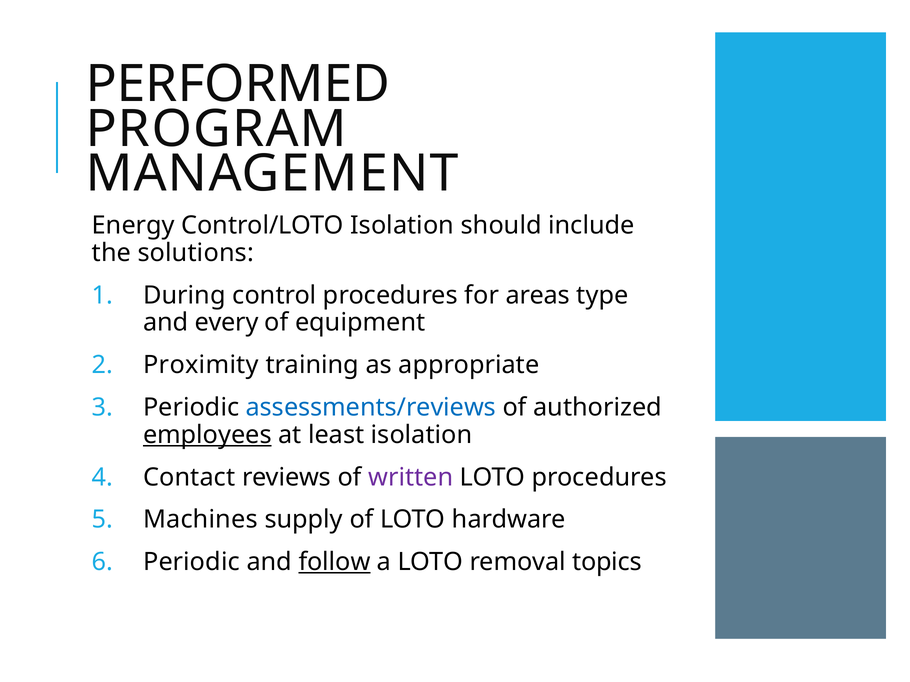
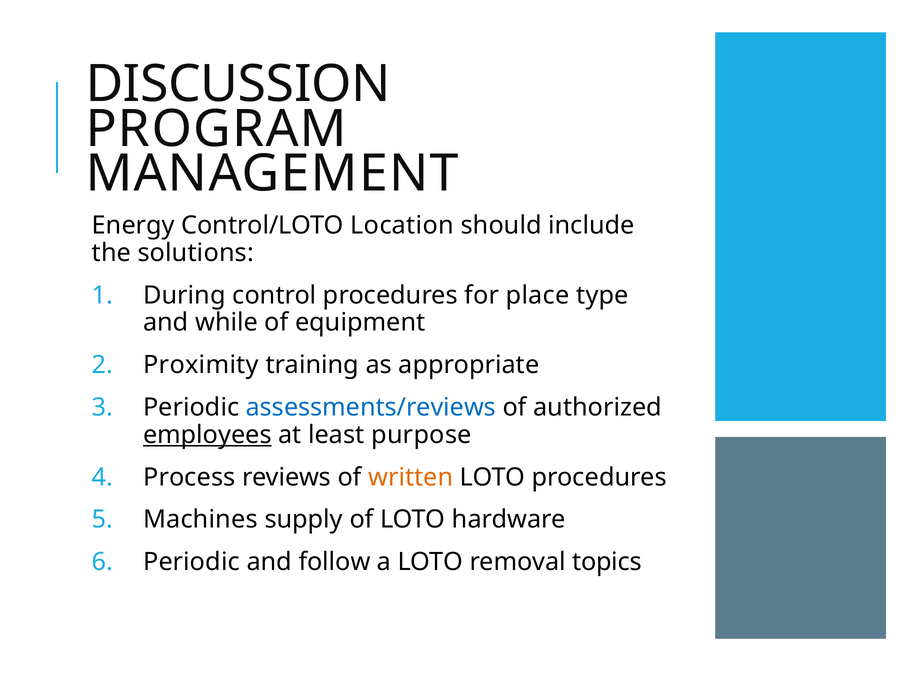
PERFORMED: PERFORMED -> DISCUSSION (238, 84)
Control/LOTO Isolation: Isolation -> Location (402, 226)
areas: areas -> place (538, 295)
every: every -> while (227, 323)
least isolation: isolation -> purpose (421, 435)
Contact: Contact -> Process (189, 478)
written colour: purple -> orange (411, 478)
follow underline: present -> none (334, 563)
